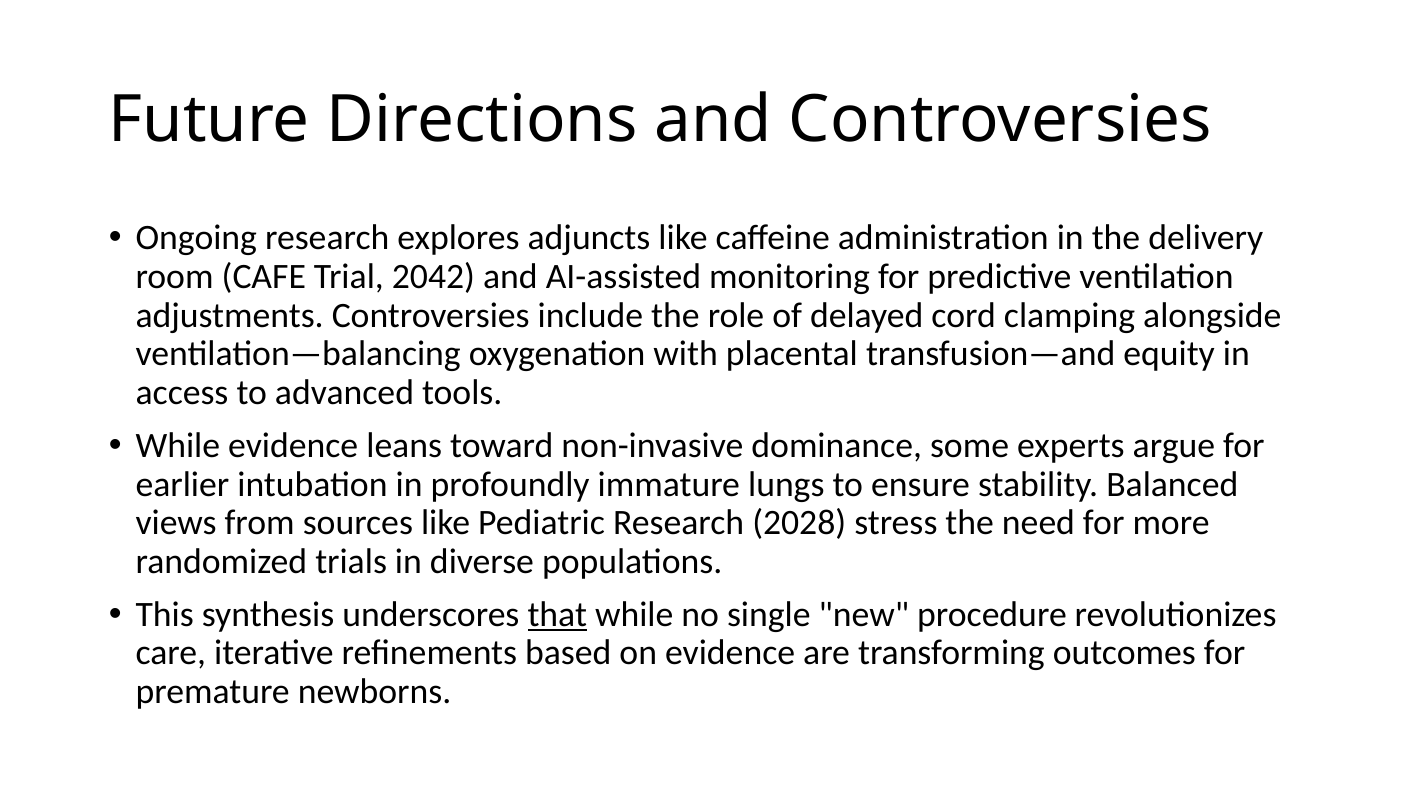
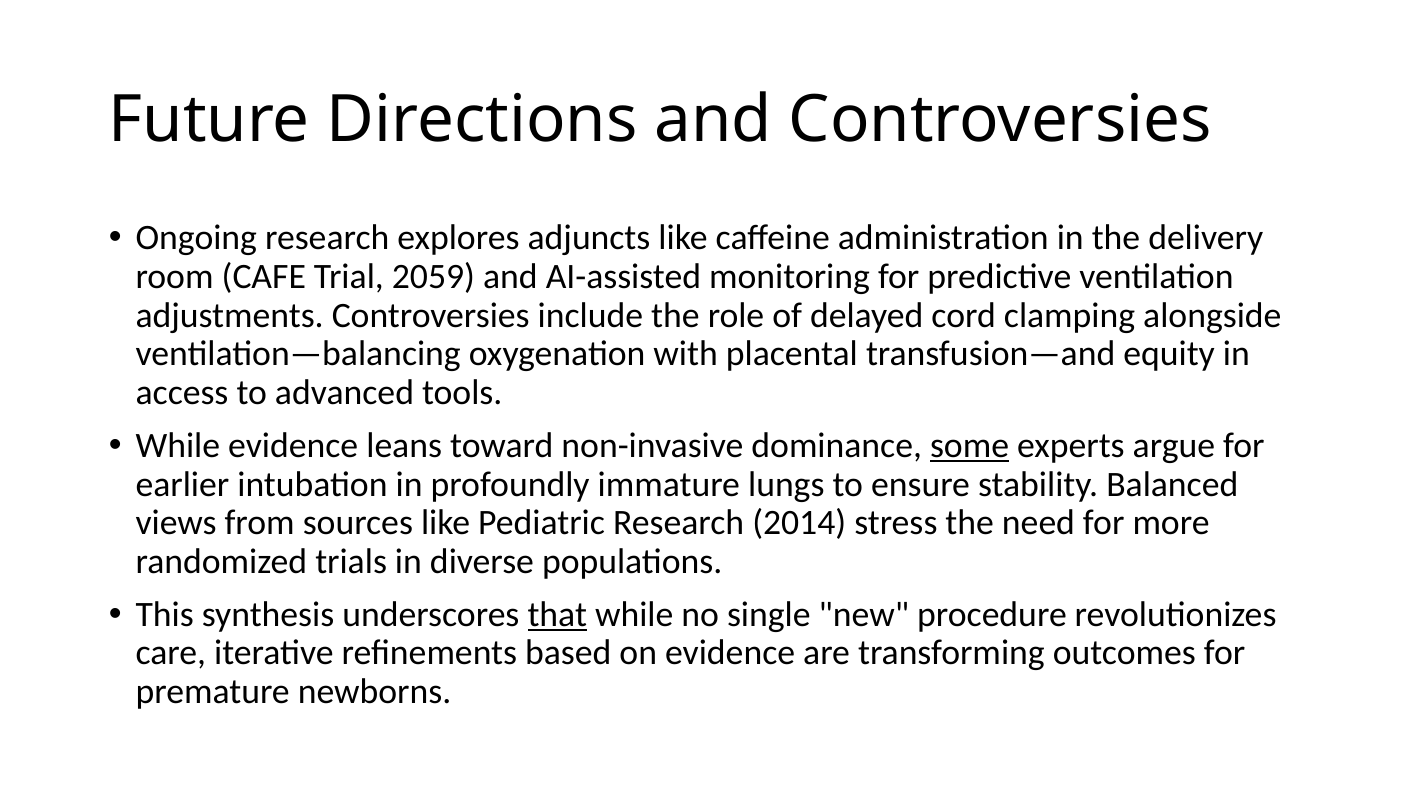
2042: 2042 -> 2059 (433, 277)
some underline: none -> present (970, 446)
2028: 2028 -> 2014 (799, 523)
